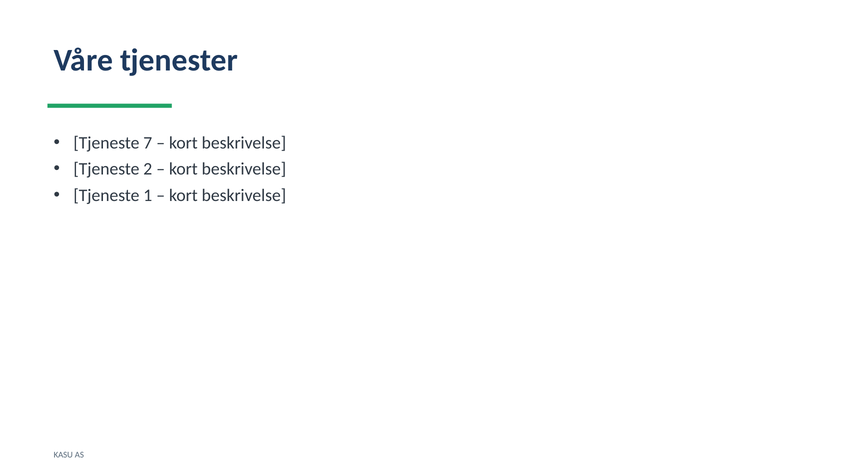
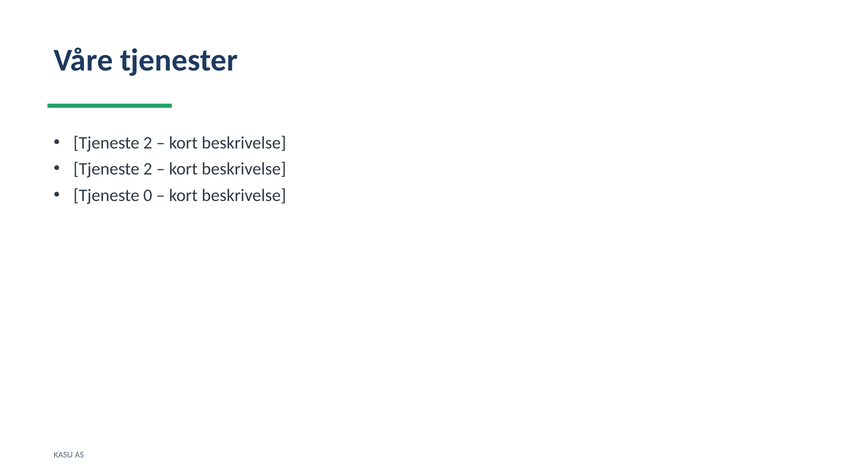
7: 7 -> 2 (148, 143)
1: 1 -> 0 (148, 195)
